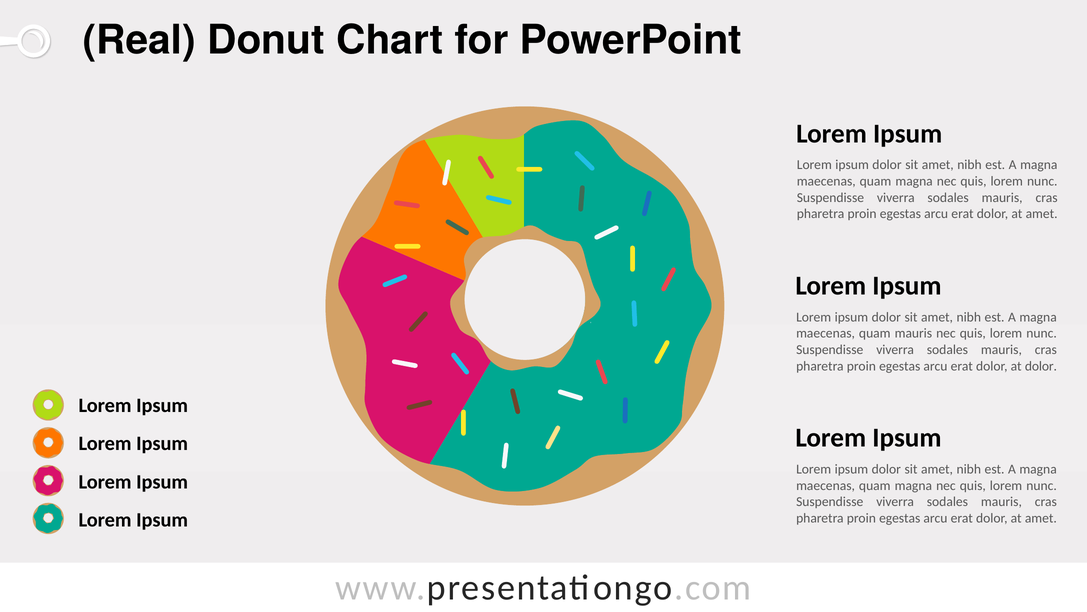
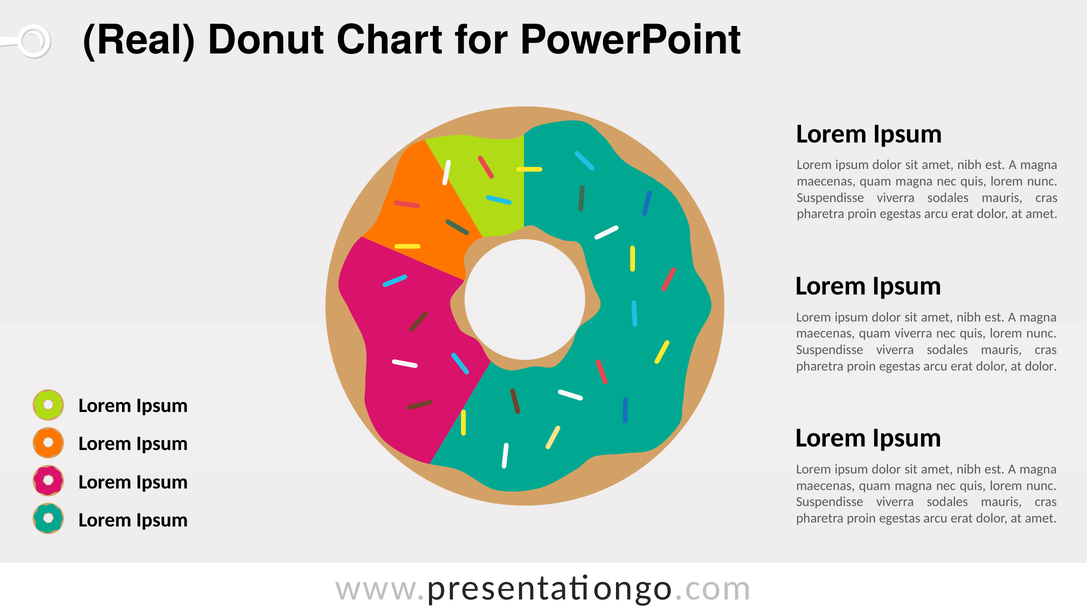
quam mauris: mauris -> viverra (913, 333)
